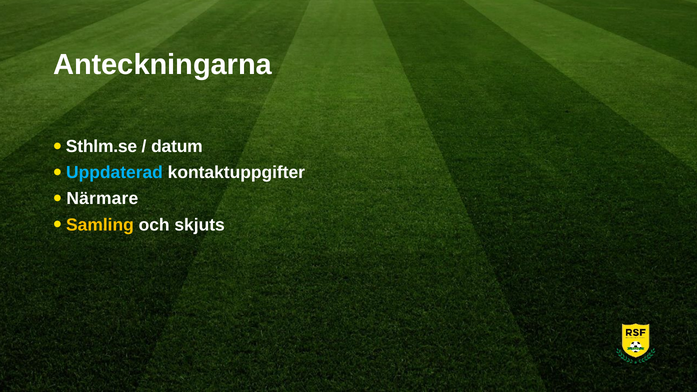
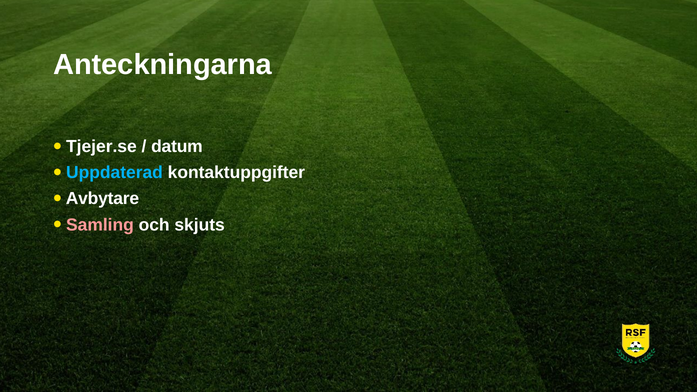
Sthlm.se: Sthlm.se -> Tjejer.se (101, 147)
Närmare: Närmare -> Avbytare (102, 199)
Samling colour: yellow -> pink (100, 225)
